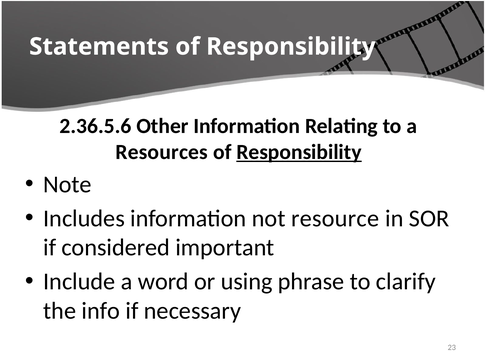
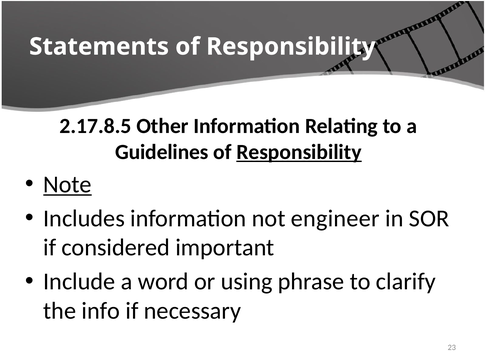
2.36.5.6: 2.36.5.6 -> 2.17.8.5 (96, 126)
Resources: Resources -> Guidelines (162, 152)
Note underline: none -> present (67, 184)
resource: resource -> engineer (335, 218)
